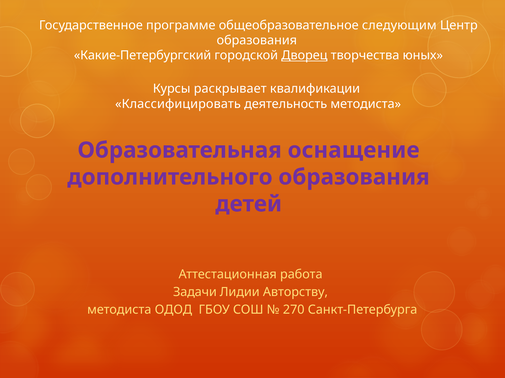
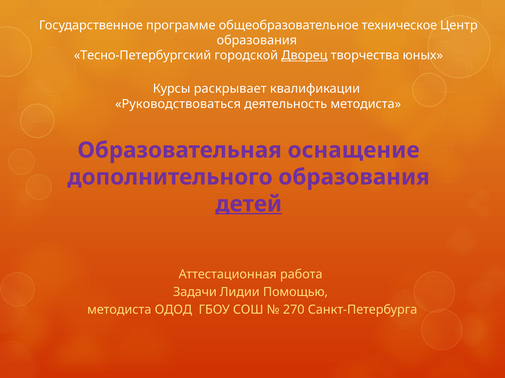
следующим: следующим -> техническое (399, 25)
Какие-Петербургский: Какие-Петербургский -> Тесно-Петербургский (143, 56)
Классифицировать: Классифицировать -> Руководствоваться (178, 104)
детей underline: none -> present (249, 204)
Авторству: Авторству -> Помощью (295, 293)
